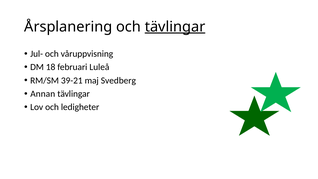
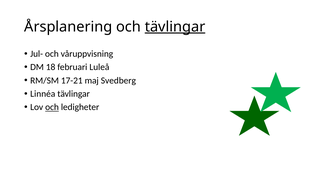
39-21: 39-21 -> 17-21 (72, 80)
Annan: Annan -> Linnéa (43, 94)
och underline: none -> present (52, 107)
